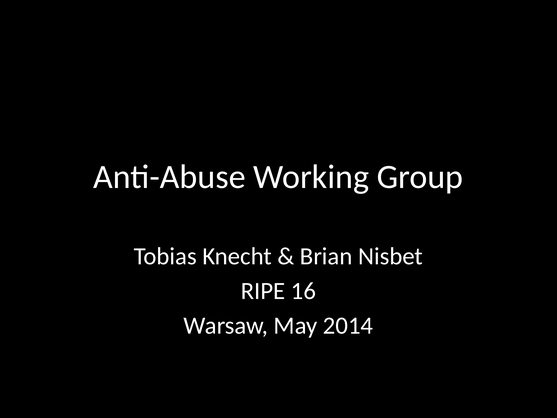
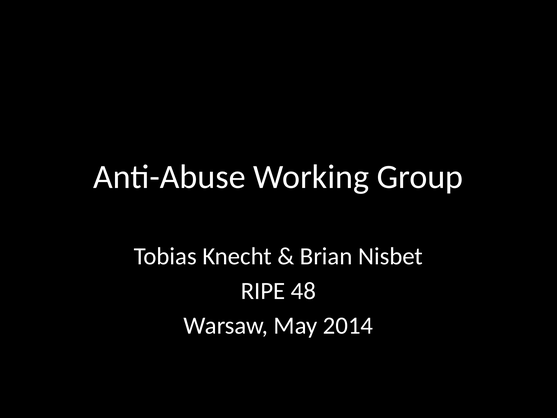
16: 16 -> 48 (303, 291)
